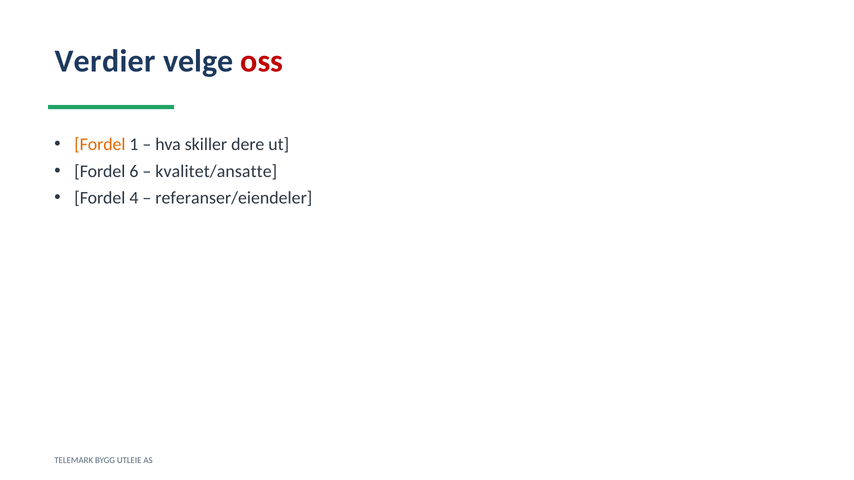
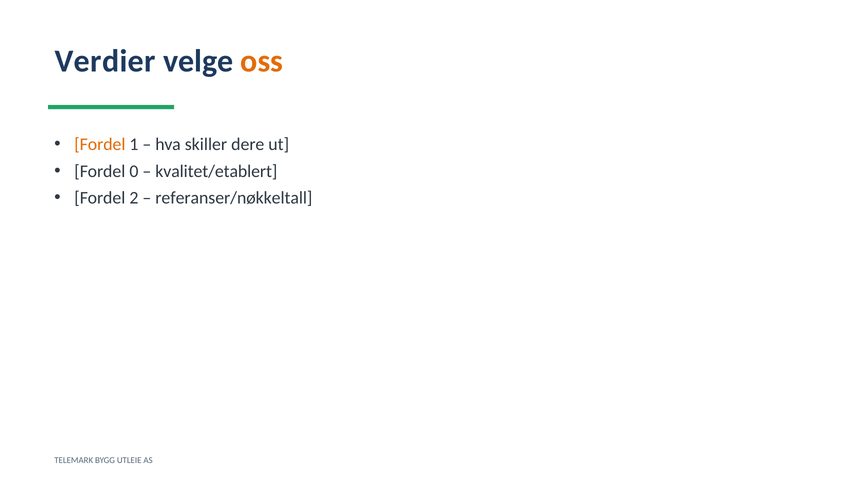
oss colour: red -> orange (262, 61)
6: 6 -> 0 (134, 171)
kvalitet/ansatte: kvalitet/ansatte -> kvalitet/etablert (216, 171)
4: 4 -> 2 (134, 198)
referanser/eiendeler: referanser/eiendeler -> referanser/nøkkeltall (234, 198)
